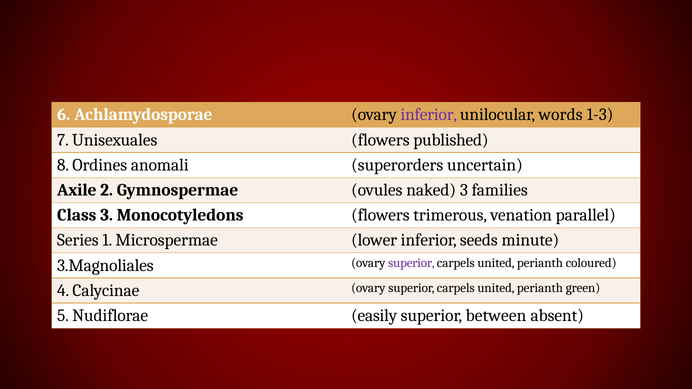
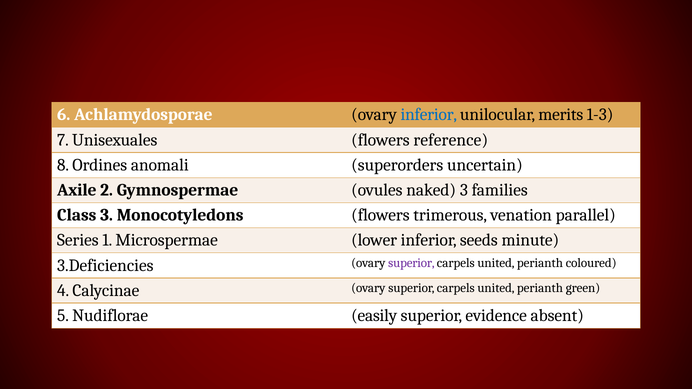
inferior colour: purple -> blue (429, 115)
words: words -> merits (561, 115)
published: published -> reference (451, 140)
3.Magnoliales: 3.Magnoliales -> 3.Deficiencies (105, 265)
between: between -> evidence (496, 316)
